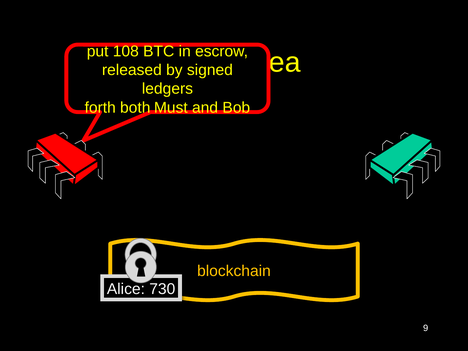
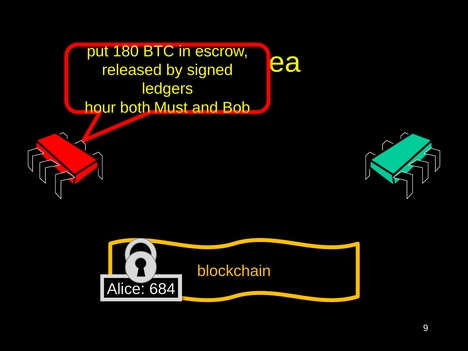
108: 108 -> 180 (126, 51)
forth: forth -> hour (100, 108)
730: 730 -> 684 (162, 289)
